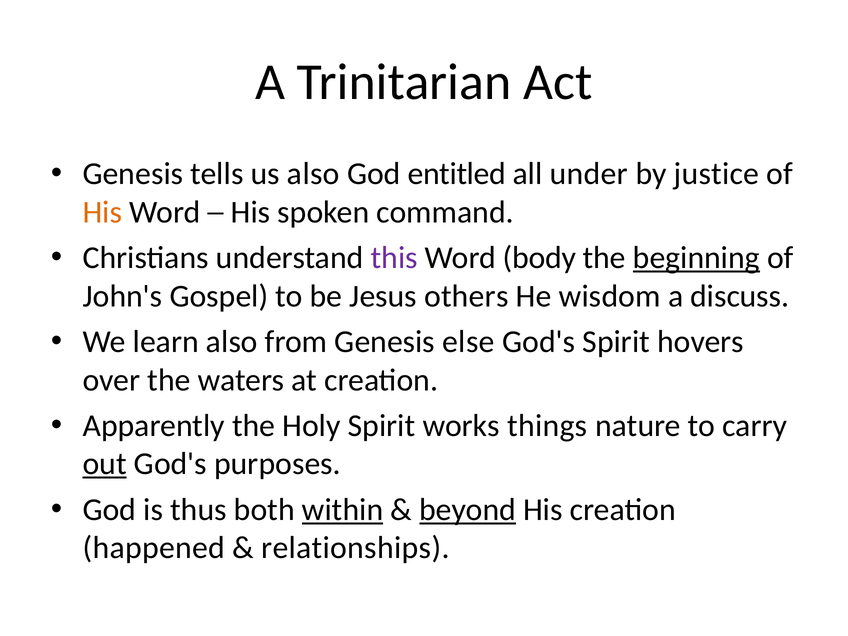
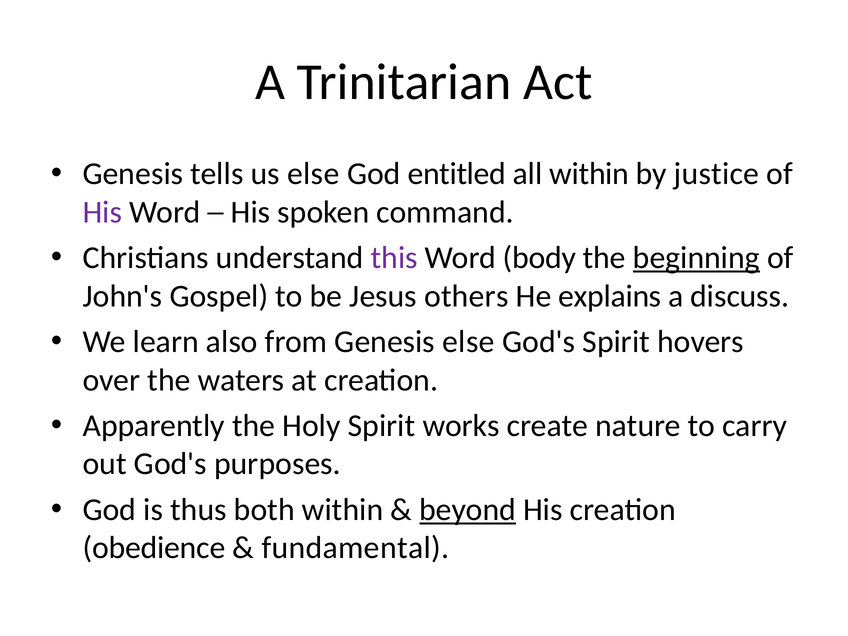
us also: also -> else (313, 174)
all under: under -> within (589, 174)
His colour: orange -> purple (102, 212)
wisdom: wisdom -> explains (610, 296)
things: things -> create (547, 426)
out underline: present -> none (105, 464)
within underline: present -> none (343, 510)
happened: happened -> obedience (154, 548)
relationships: relationships -> fundamental (355, 548)
